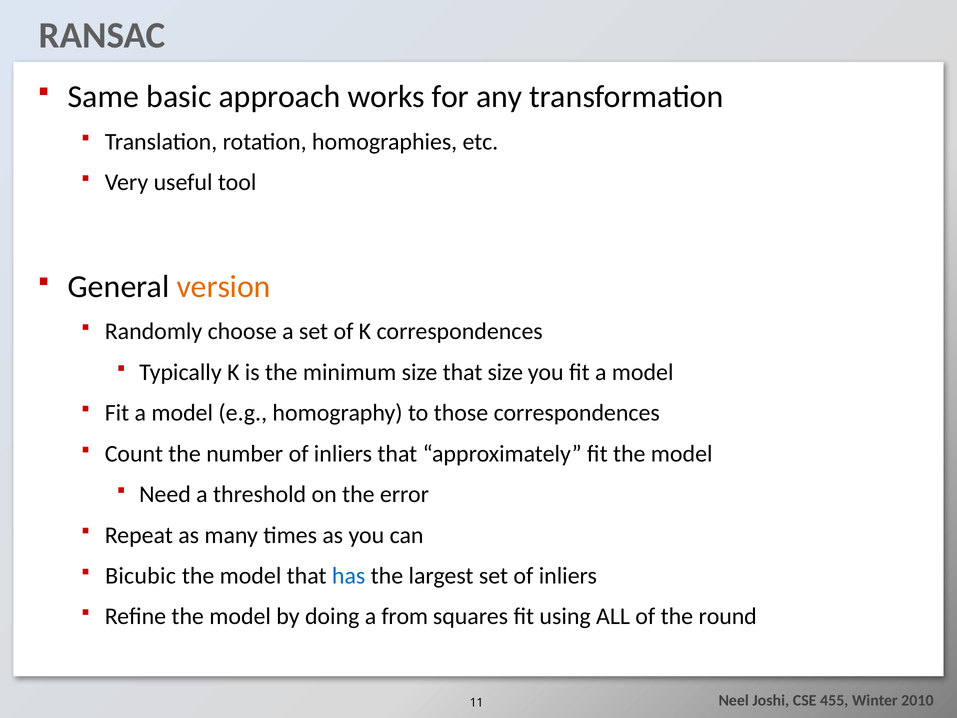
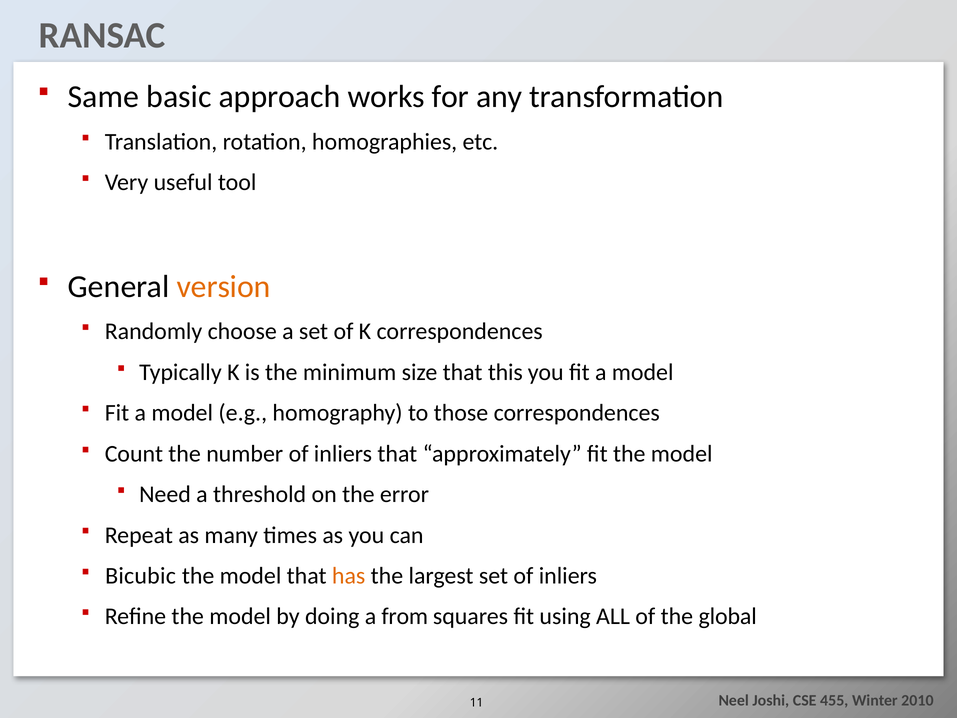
that size: size -> this (505, 372)
has colour: blue -> orange (349, 576)
round: round -> global (728, 616)
